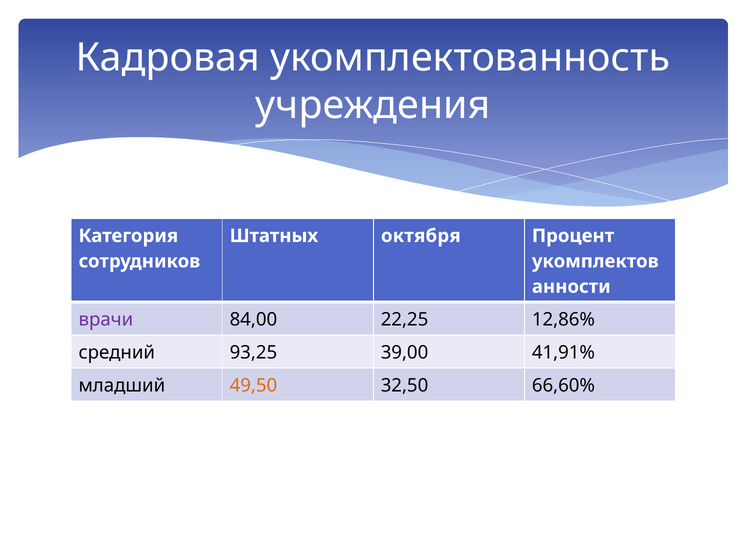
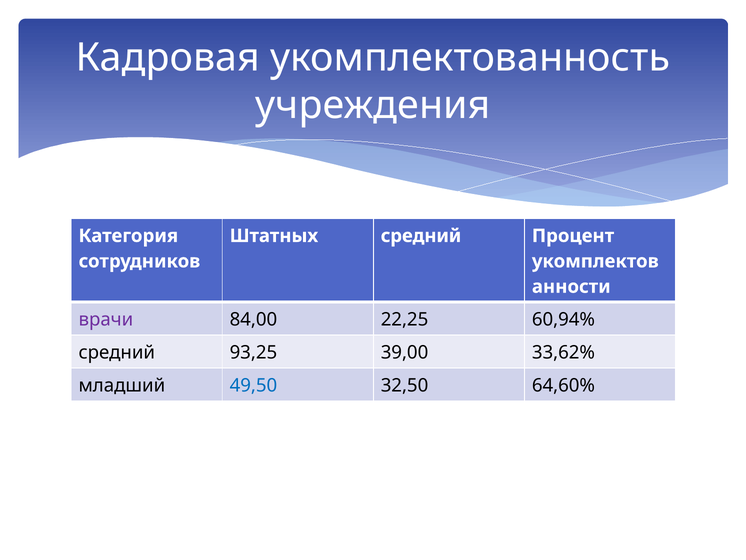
Штатных октября: октября -> средний (421, 236)
12,86%: 12,86% -> 60,94% (563, 319)
41,91%: 41,91% -> 33,62% (563, 352)
49,50 colour: orange -> blue (253, 385)
66,60%: 66,60% -> 64,60% (563, 385)
